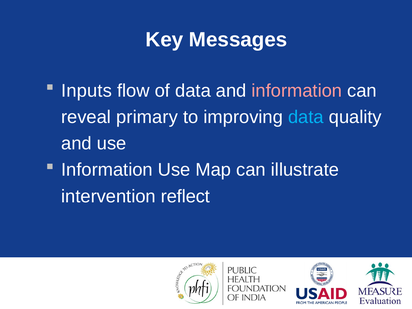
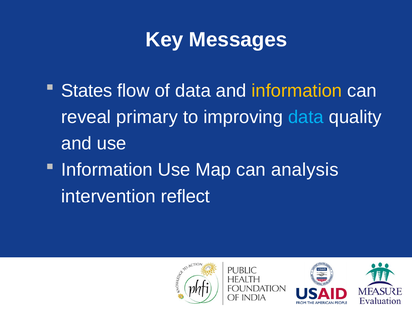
Inputs: Inputs -> States (87, 91)
information colour: pink -> yellow (297, 91)
illustrate: illustrate -> analysis (305, 170)
